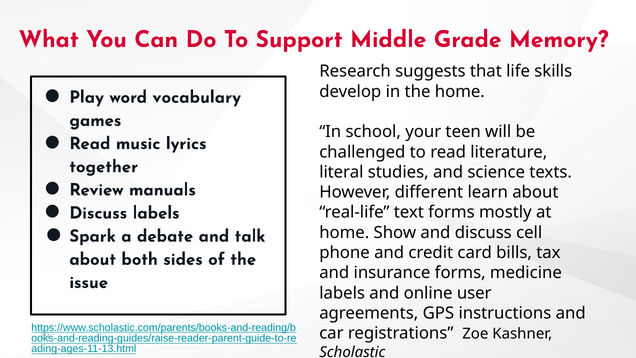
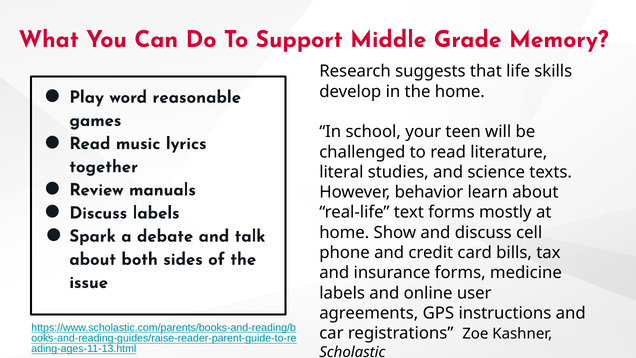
vocabulary: vocabulary -> reasonable (197, 97)
different: different -> behavior (429, 192)
